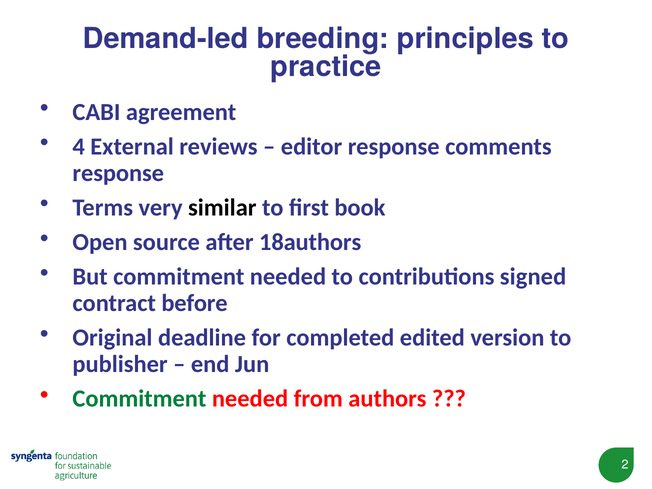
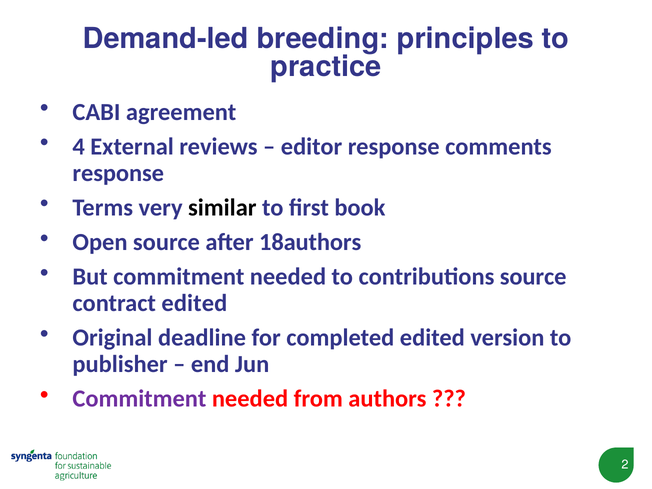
contributions signed: signed -> source (533, 277)
contract before: before -> edited (194, 303)
Commitment colour: green -> purple (139, 399)
